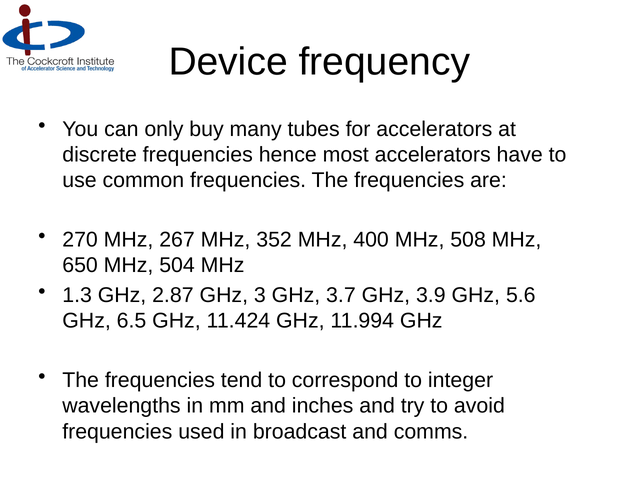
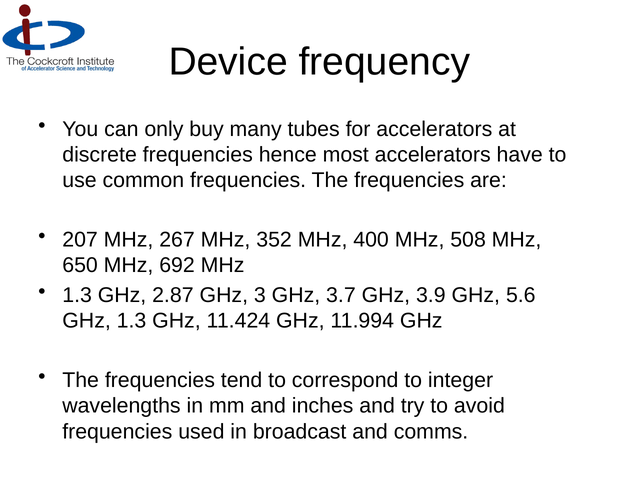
270: 270 -> 207 (80, 240)
504: 504 -> 692 (177, 266)
GHz 6.5: 6.5 -> 1.3 (131, 321)
